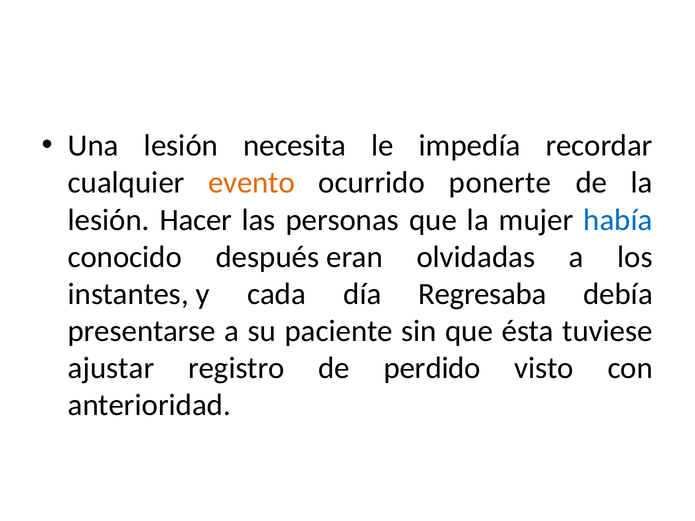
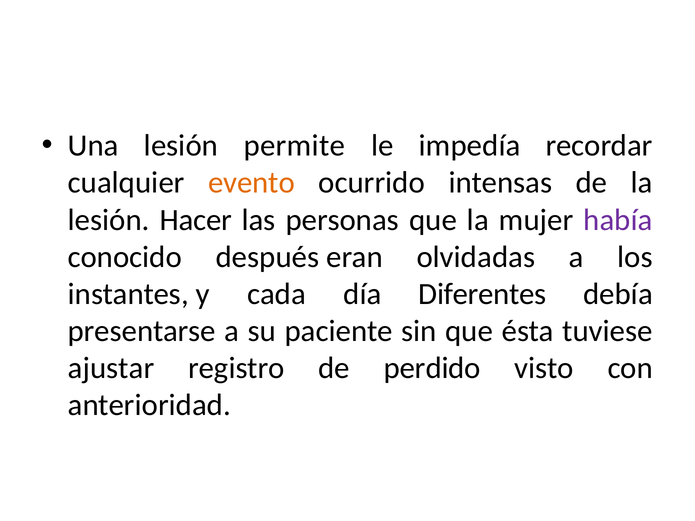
necesita: necesita -> permite (294, 146)
ponerte: ponerte -> intensas (500, 183)
había colour: blue -> purple (618, 220)
Regresaba: Regresaba -> Diferentes (482, 294)
